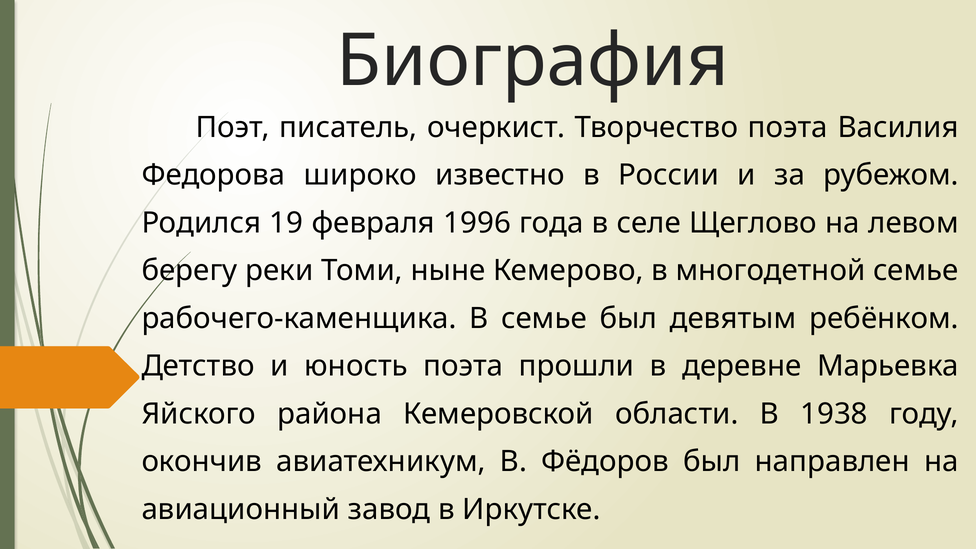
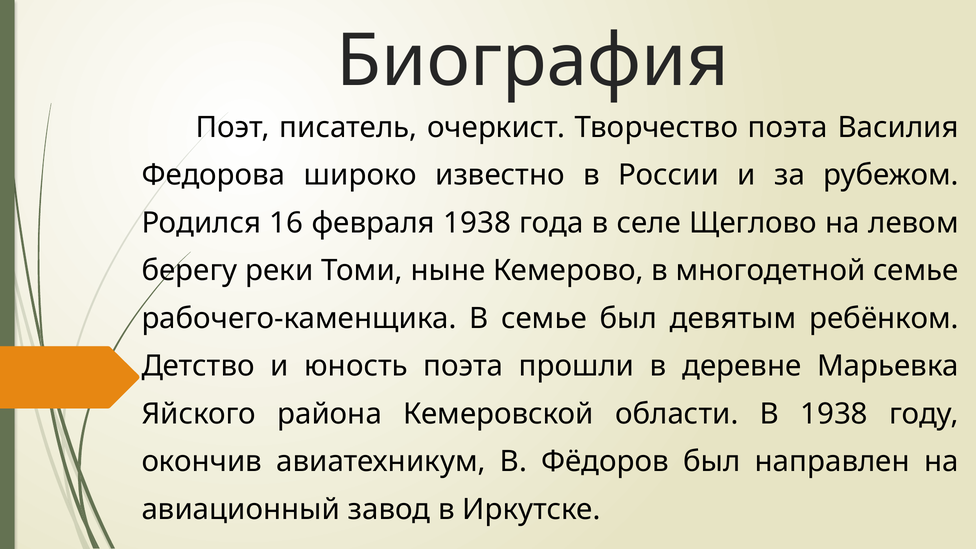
19: 19 -> 16 (286, 223)
февраля 1996: 1996 -> 1938 (477, 223)
